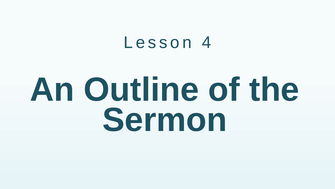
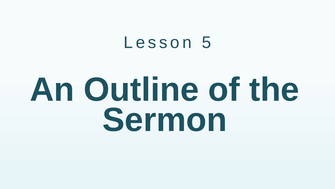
4: 4 -> 5 (206, 42)
